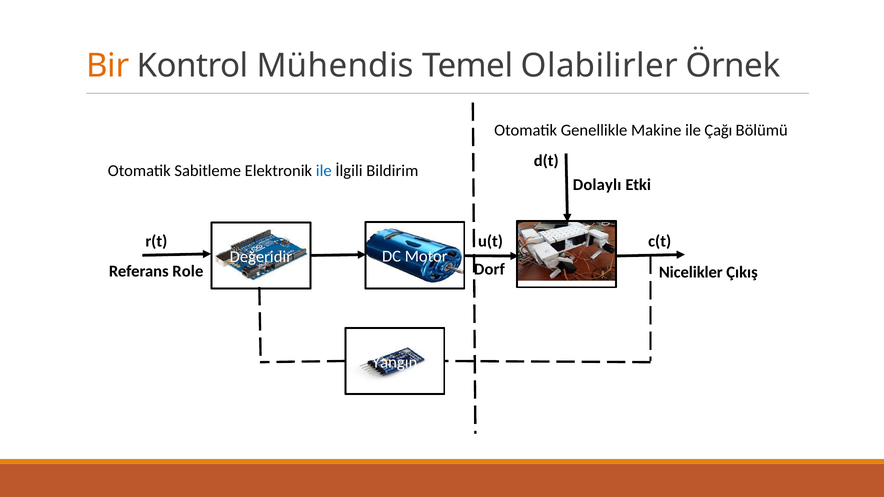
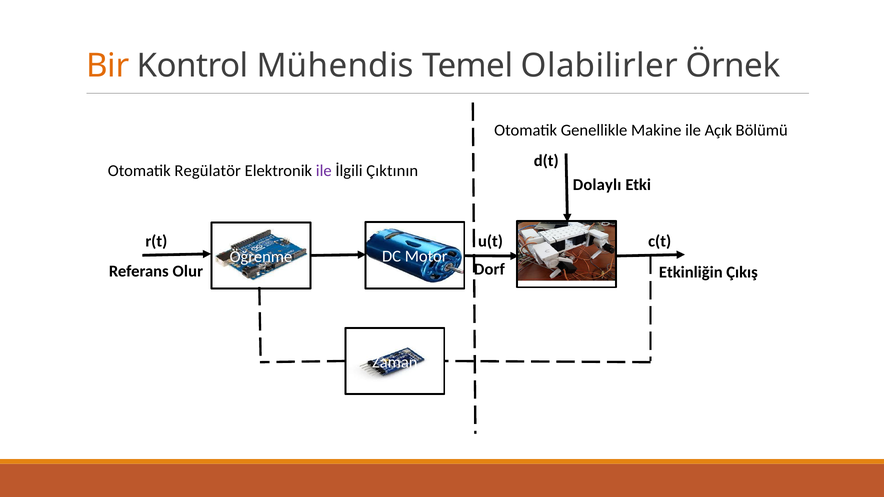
Çağı: Çağı -> Açık (718, 130)
Sabitleme: Sabitleme -> Regülatör (208, 171)
ile colour: blue -> purple (324, 171)
Bildirim: Bildirim -> Çıktının (392, 171)
Değeridir: Değeridir -> Öğrenme (261, 257)
Role: Role -> Olur (188, 271)
Nicelikler: Nicelikler -> Etkinliğin (691, 272)
Yangın: Yangın -> Zaman (395, 362)
